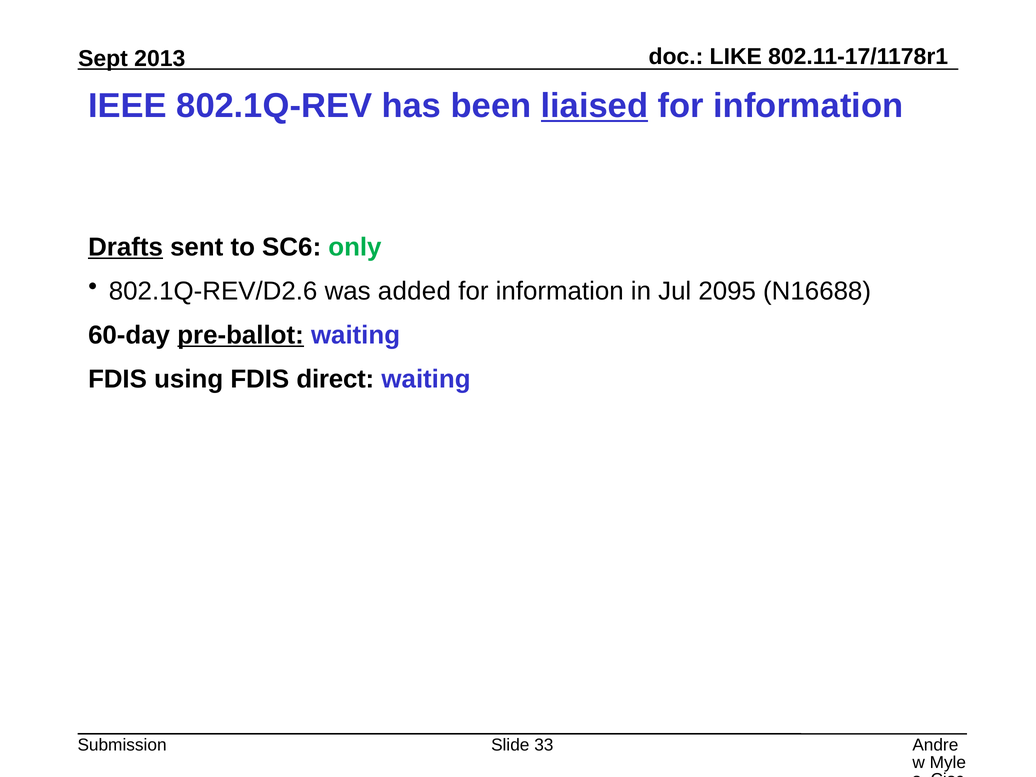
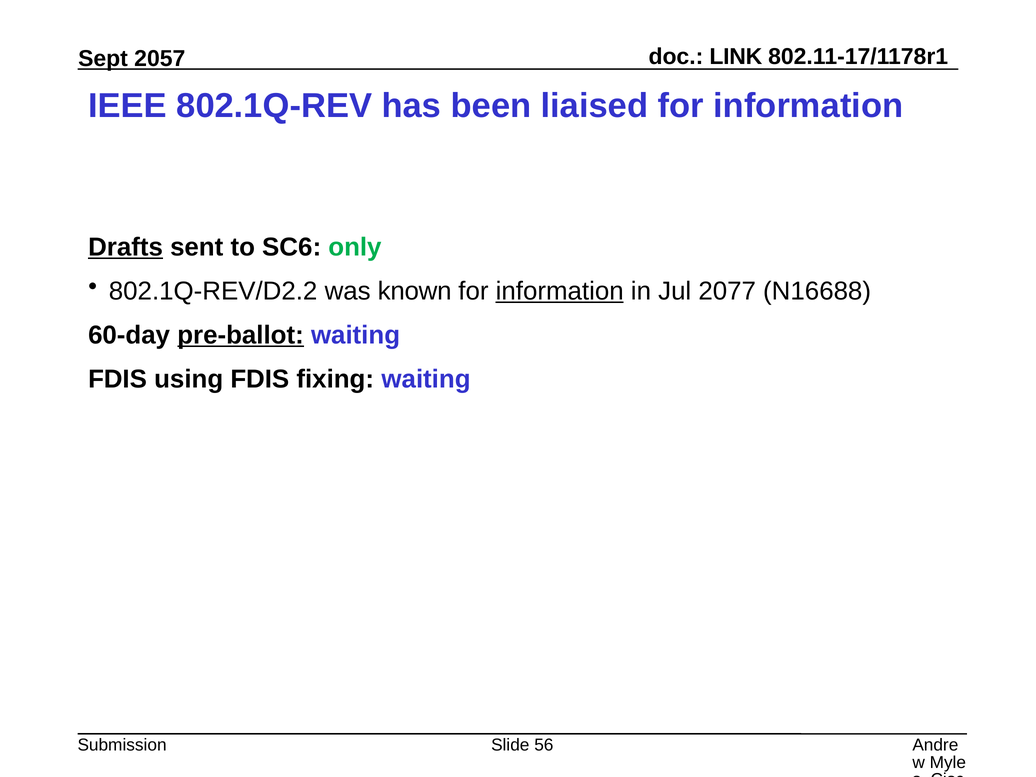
LIKE: LIKE -> LINK (736, 57)
2013: 2013 -> 2057 (160, 59)
liaised underline: present -> none (595, 106)
802.1Q-REV/D2.6: 802.1Q-REV/D2.6 -> 802.1Q-REV/D2.2 (213, 291)
added: added -> known (415, 291)
information underline: none -> present (560, 291)
2095: 2095 -> 2077 (727, 291)
direct: direct -> fixing (335, 379)
33: 33 -> 56 (544, 745)
